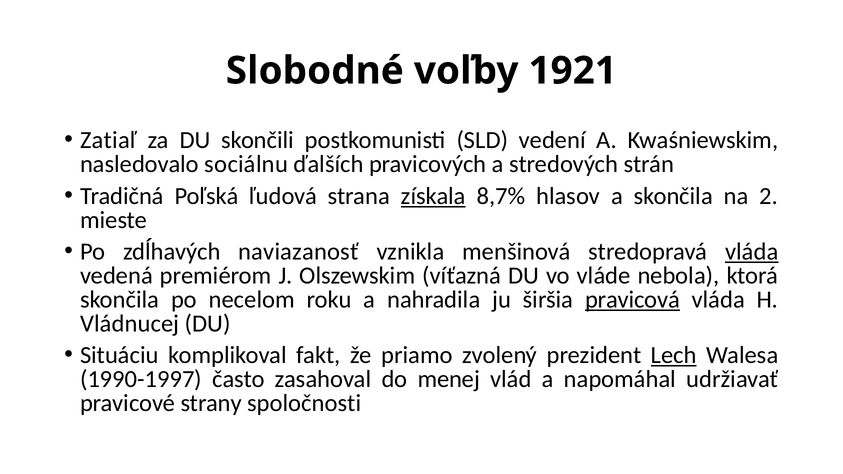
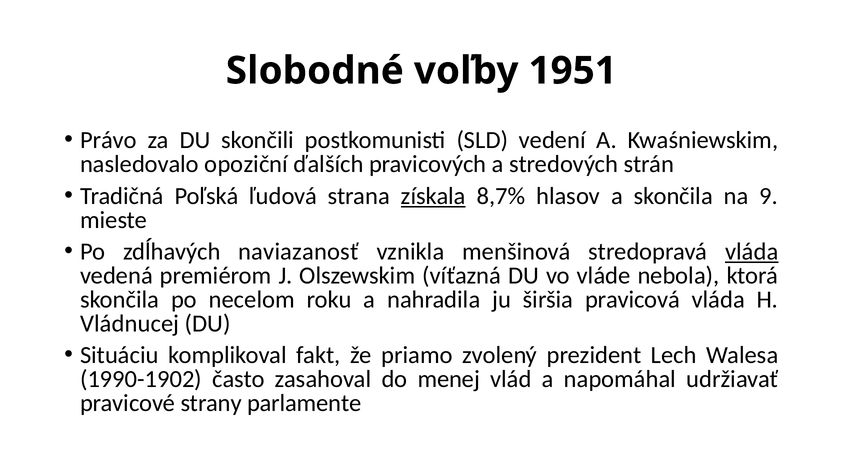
1921: 1921 -> 1951 (573, 71)
Zatiaľ: Zatiaľ -> Právo (108, 140)
sociálnu: sociálnu -> opoziční (246, 164)
2: 2 -> 9 (769, 196)
pravicová underline: present -> none (633, 300)
Lech underline: present -> none (674, 355)
1990-1997: 1990-1997 -> 1990-1902 (141, 379)
spoločnosti: spoločnosti -> parlamente (304, 403)
